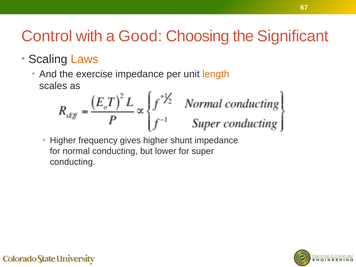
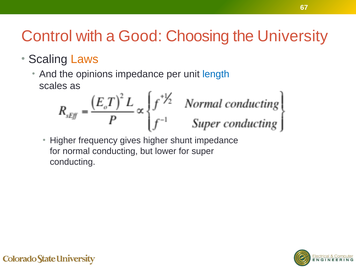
Significant: Significant -> University (293, 36)
exercise: exercise -> opinions (94, 74)
length colour: orange -> blue (216, 74)
